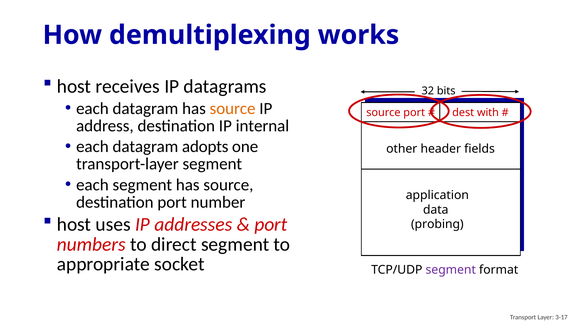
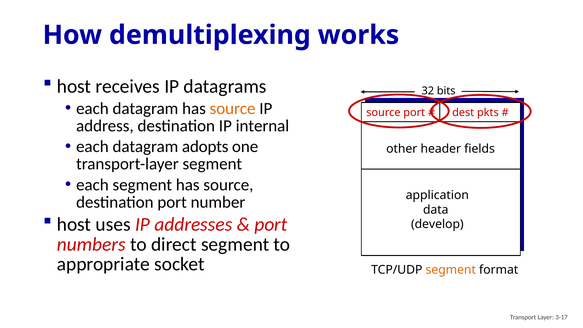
with: with -> pkts (488, 113)
probing: probing -> develop (437, 224)
segment colour: purple -> orange (451, 270)
